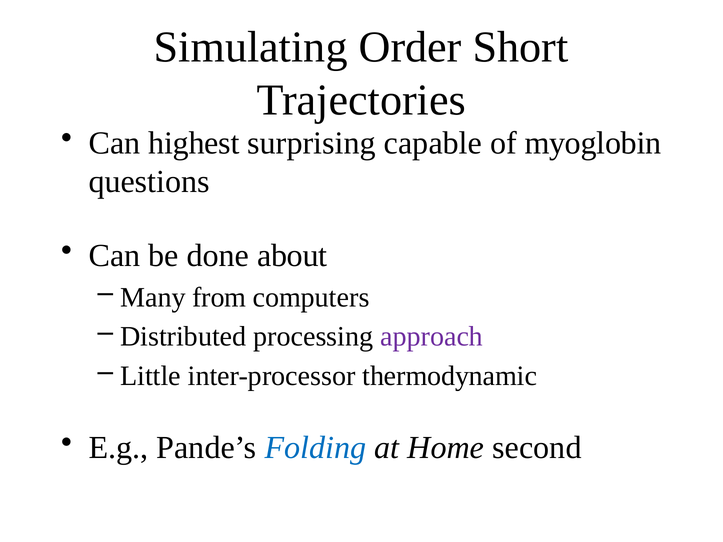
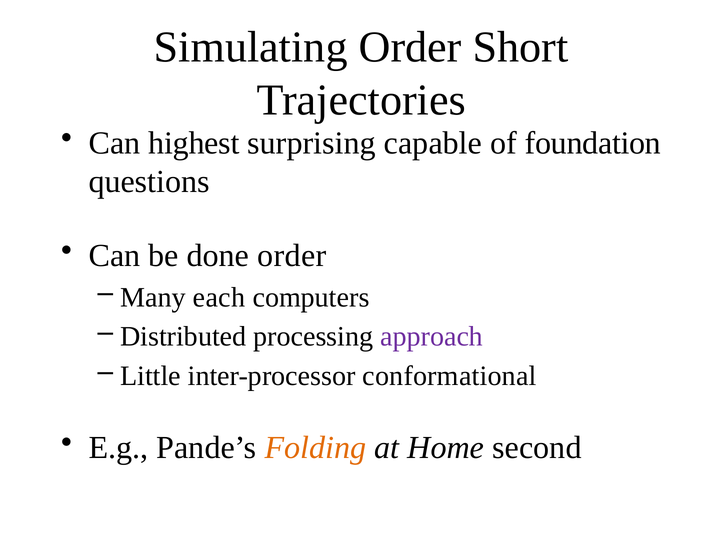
myoglobin: myoglobin -> foundation (593, 143)
done about: about -> order (292, 256)
from: from -> each (219, 297)
thermodynamic: thermodynamic -> conformational (450, 376)
Folding colour: blue -> orange (315, 448)
